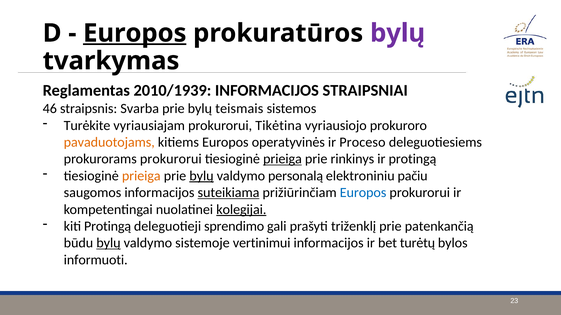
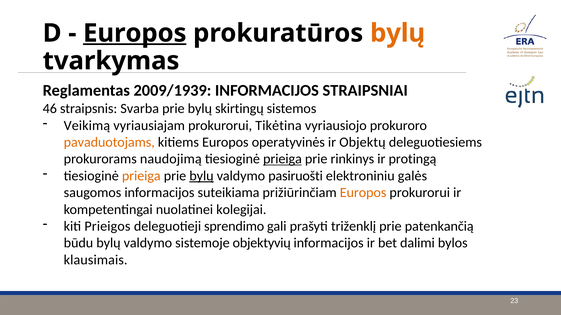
bylų colour: purple -> orange (398, 33)
2010/1939: 2010/1939 -> 2009/1939 (172, 91)
teismais: teismais -> skirtingų (239, 109)
Turėkite: Turėkite -> Veikimą (87, 126)
Proceso: Proceso -> Objektų (362, 142)
prokurorams prokurorui: prokurorui -> naudojimą (171, 159)
personalą: personalą -> pasiruošti (296, 176)
pačiu: pačiu -> galės (412, 176)
suteikiama underline: present -> none (229, 193)
Europos colour: blue -> orange (363, 193)
kolegijai underline: present -> none (241, 210)
kiti Protingą: Protingą -> Prieigos (107, 227)
bylų underline: present -> none (108, 243)
vertinimui: vertinimui -> objektyvių (262, 243)
turėtų: turėtų -> dalimi (417, 243)
informuoti: informuoti -> klausimais (96, 260)
